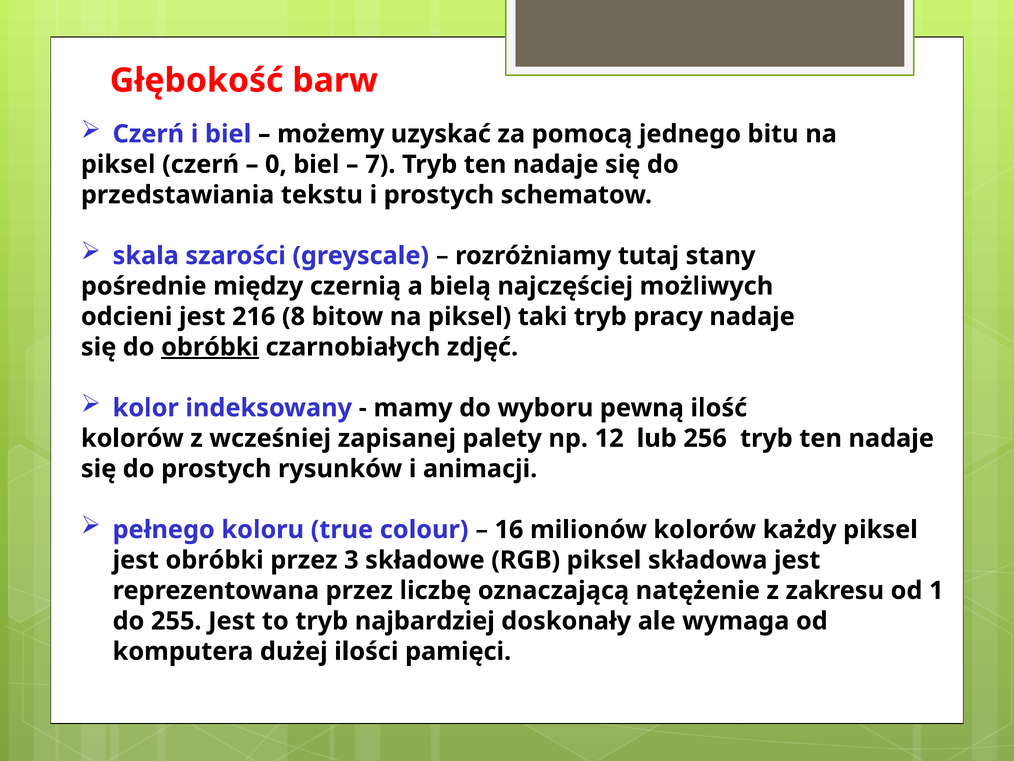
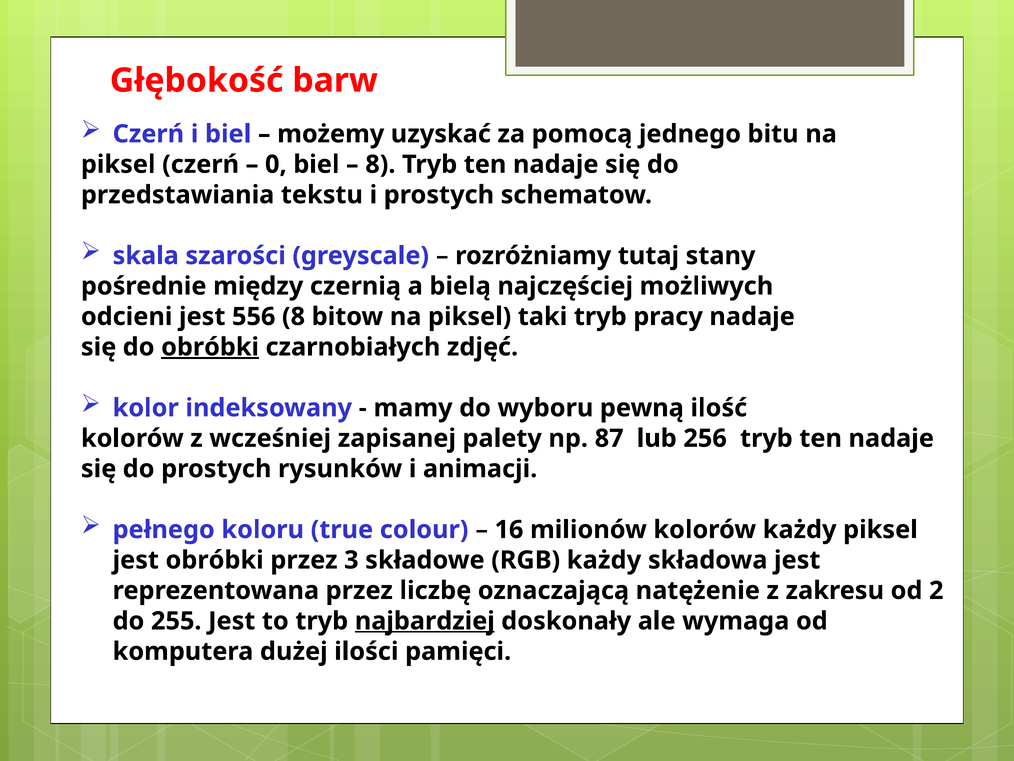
7: 7 -> 8 (380, 164)
216: 216 -> 556 (254, 316)
12: 12 -> 87 (609, 438)
RGB piksel: piksel -> każdy (604, 560)
1: 1 -> 2 (936, 590)
najbardziej underline: none -> present (425, 621)
